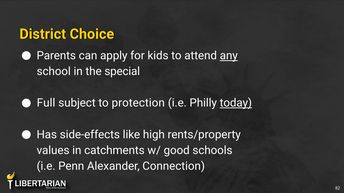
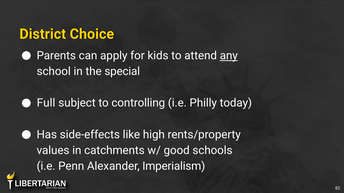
protection: protection -> controlling (138, 103)
today underline: present -> none (236, 103)
Connection: Connection -> Imperialism (174, 167)
